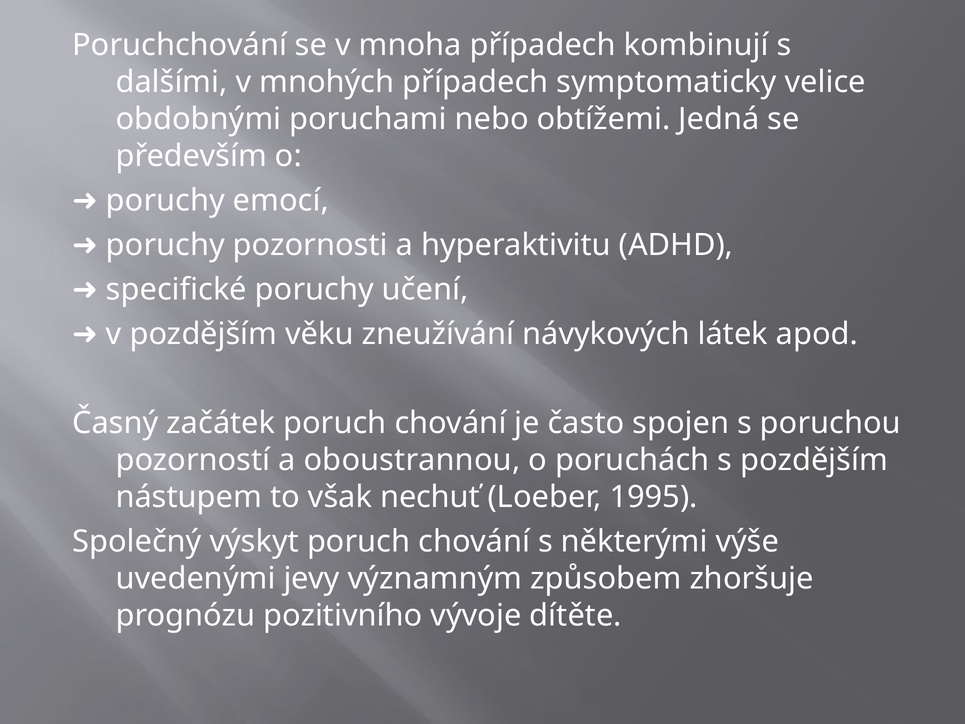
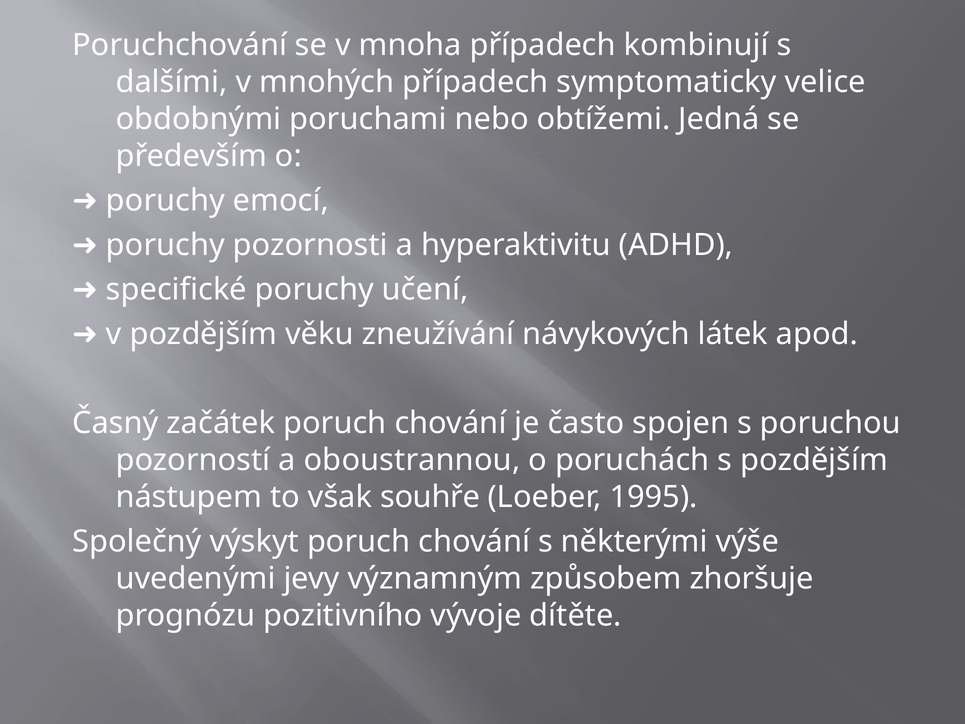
nechuť: nechuť -> souhře (430, 497)
